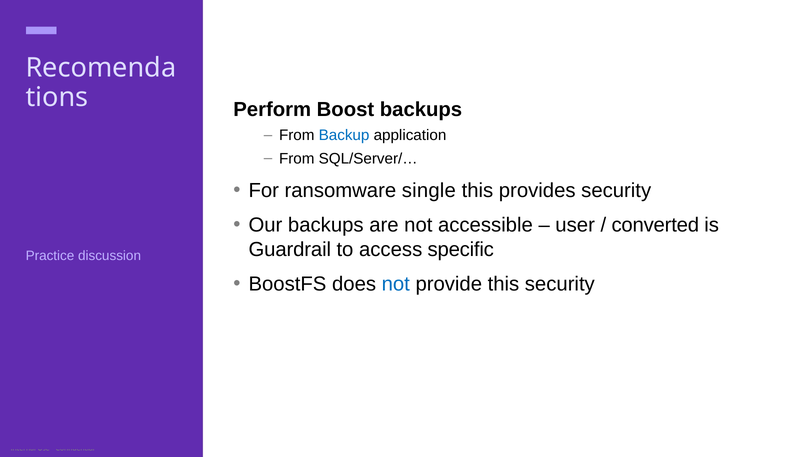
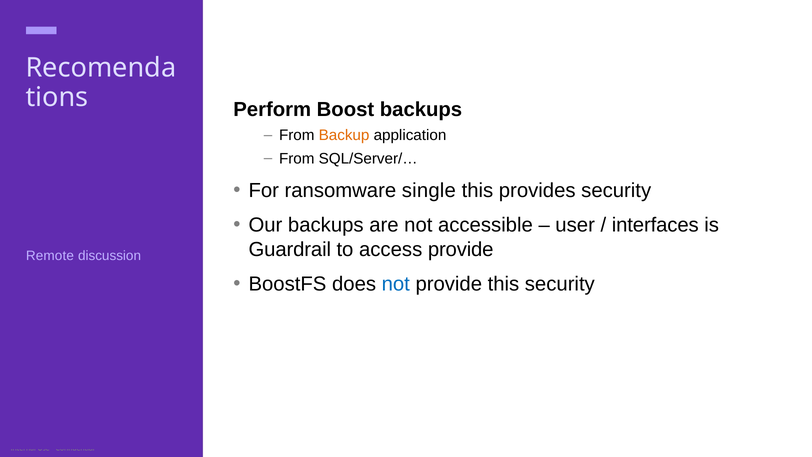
Backup colour: blue -> orange (344, 135)
converted: converted -> interfaces (655, 225)
access specific: specific -> provide (461, 249)
Practice: Practice -> Remote (50, 256)
